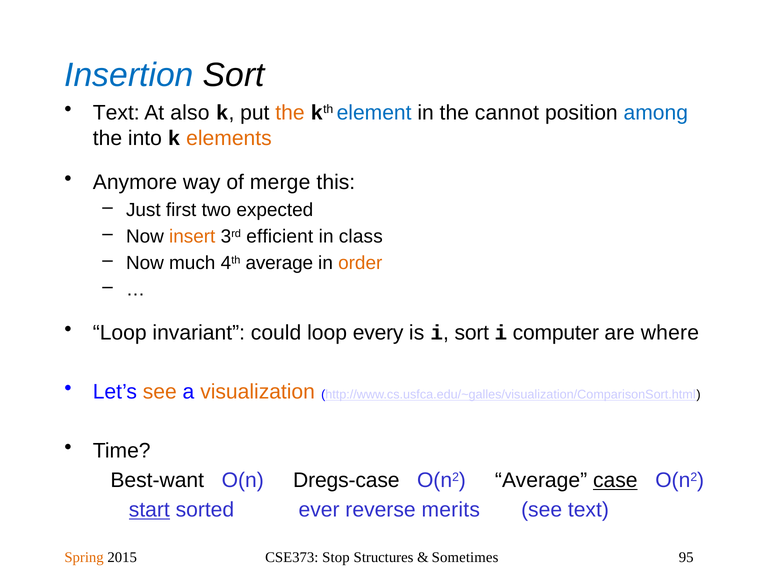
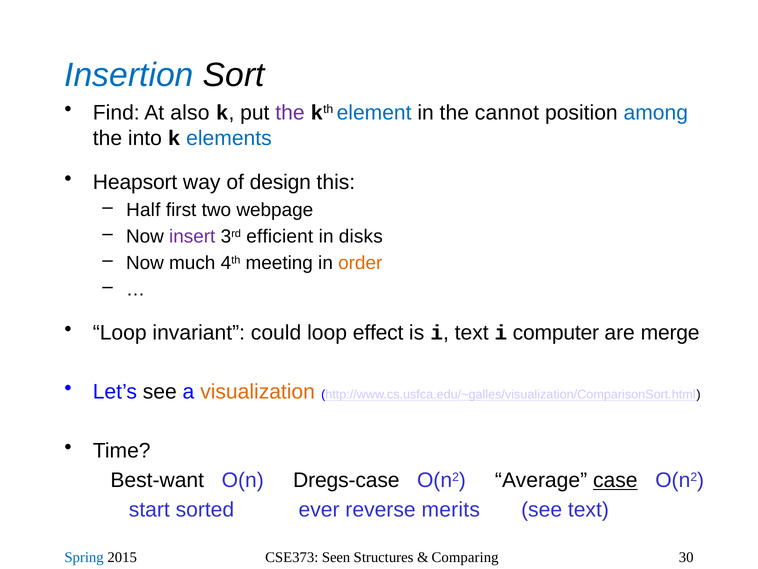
Text: Text -> Find (116, 113)
the colour: orange -> purple (290, 113)
elements colour: orange -> blue (229, 138)
Anymore: Anymore -> Heapsort (135, 182)
merge: merge -> design (280, 182)
Just: Just -> Half (143, 210)
expected: expected -> webpage (275, 210)
insert colour: orange -> purple (192, 236)
class: class -> disks (361, 236)
4th average: average -> meeting (279, 263)
every: every -> effect (378, 333)
i sort: sort -> text (472, 333)
where: where -> merge (670, 333)
see colour: orange -> black (160, 392)
start underline: present -> none (149, 509)
Spring colour: orange -> blue (84, 557)
Stop: Stop -> Seen (336, 557)
Sometimes: Sometimes -> Comparing (465, 557)
95: 95 -> 30 (686, 557)
